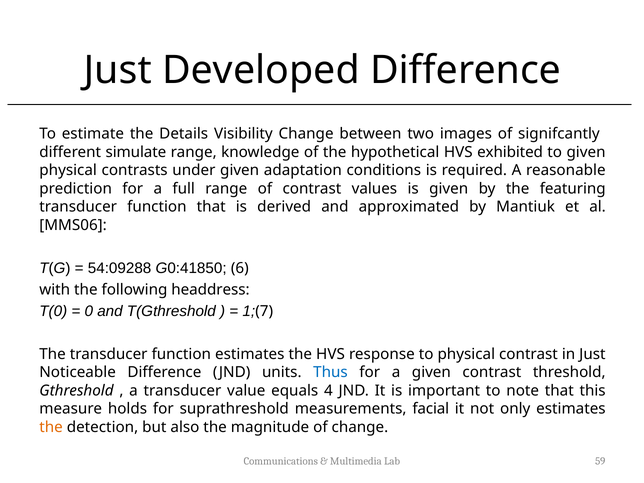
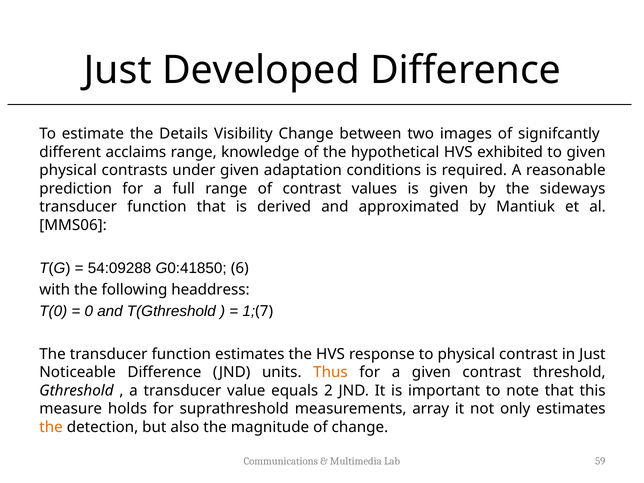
simulate: simulate -> acclaims (136, 152)
featuring: featuring -> sideways (573, 189)
Thus colour: blue -> orange (330, 372)
4: 4 -> 2 (328, 391)
facial: facial -> array (431, 409)
